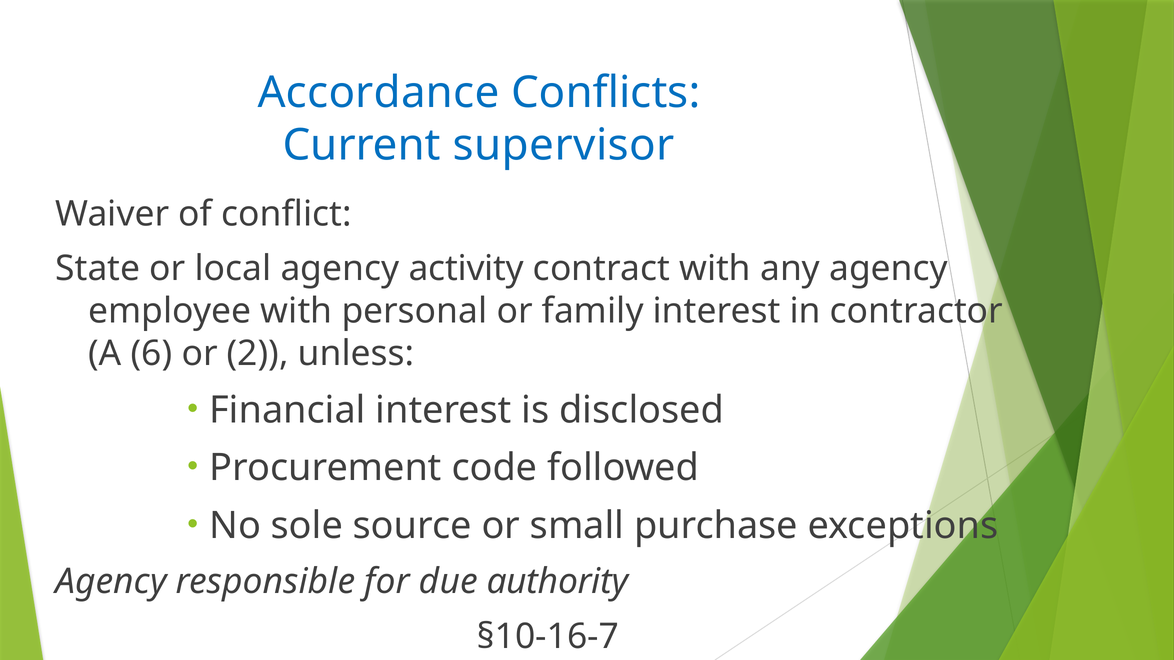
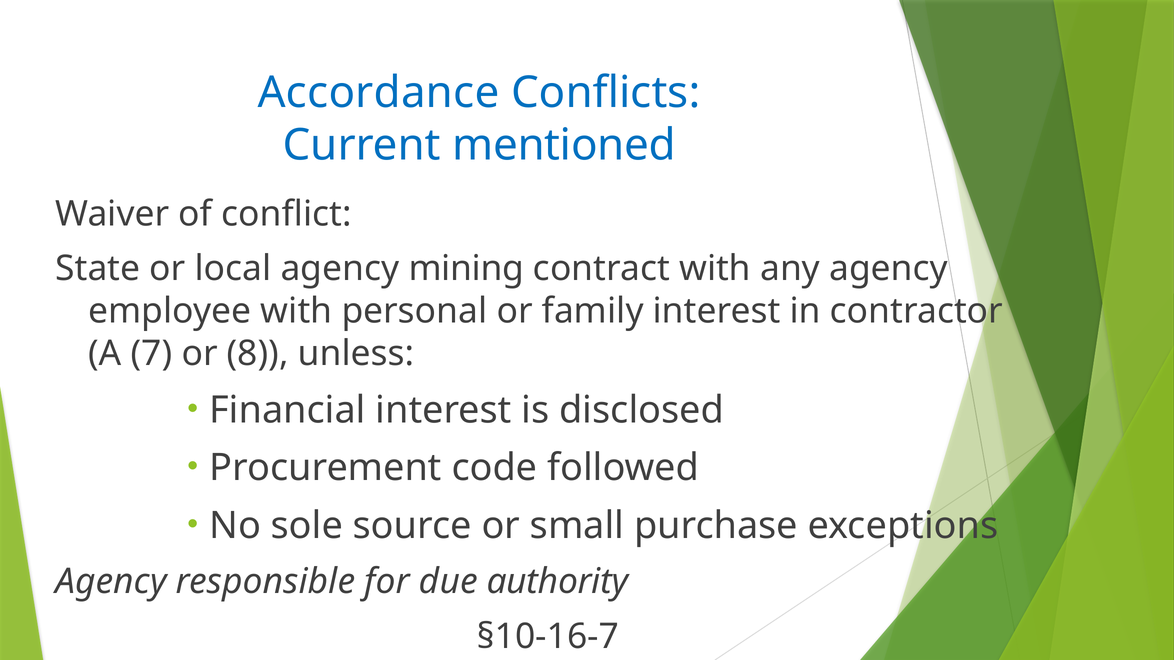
supervisor: supervisor -> mentioned (564, 145)
activity: activity -> mining (466, 269)
6: 6 -> 7 (152, 354)
2: 2 -> 8 (258, 354)
